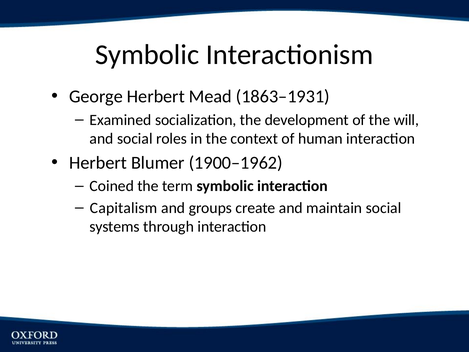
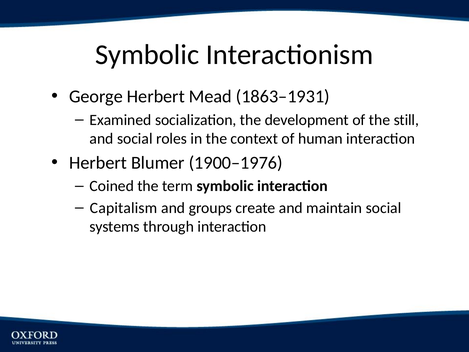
will: will -> still (406, 120)
1900–1962: 1900–1962 -> 1900–1976 (236, 163)
